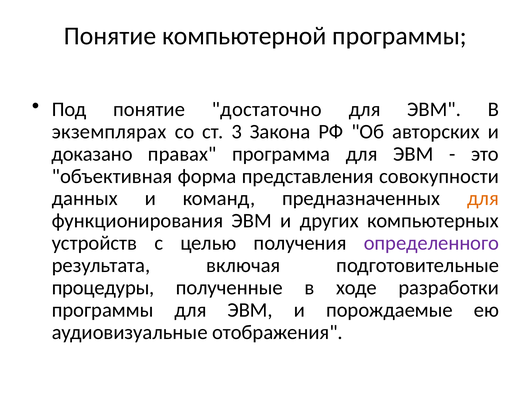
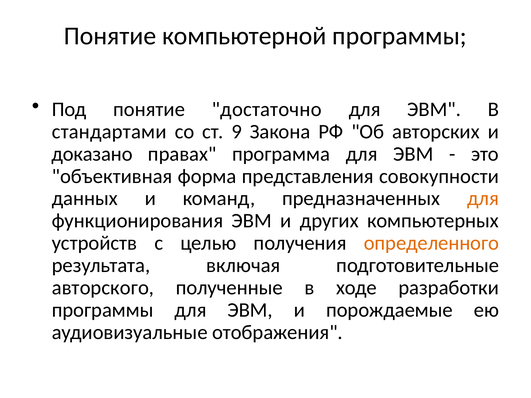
экземплярах: экземплярах -> стандартами (109, 132)
3: 3 -> 9 (237, 132)
определенного colour: purple -> orange (431, 243)
процедуры: процедуры -> авторского (103, 288)
